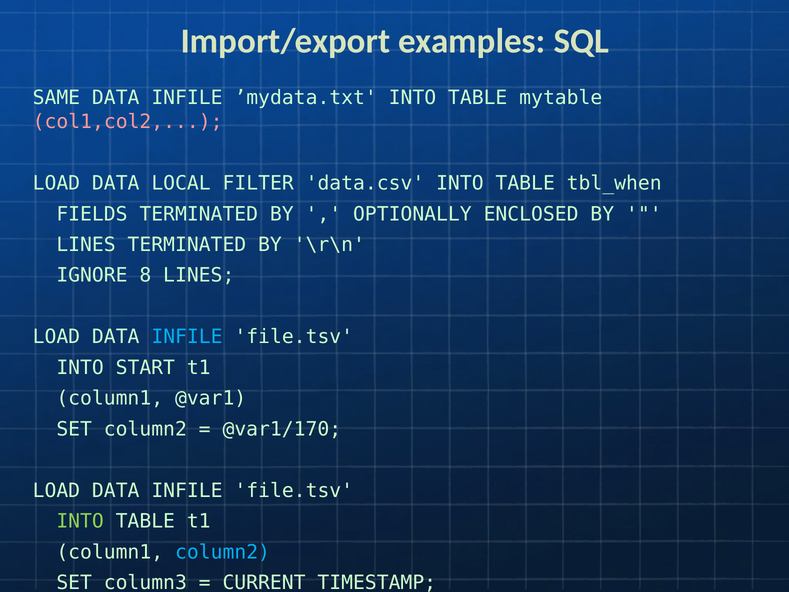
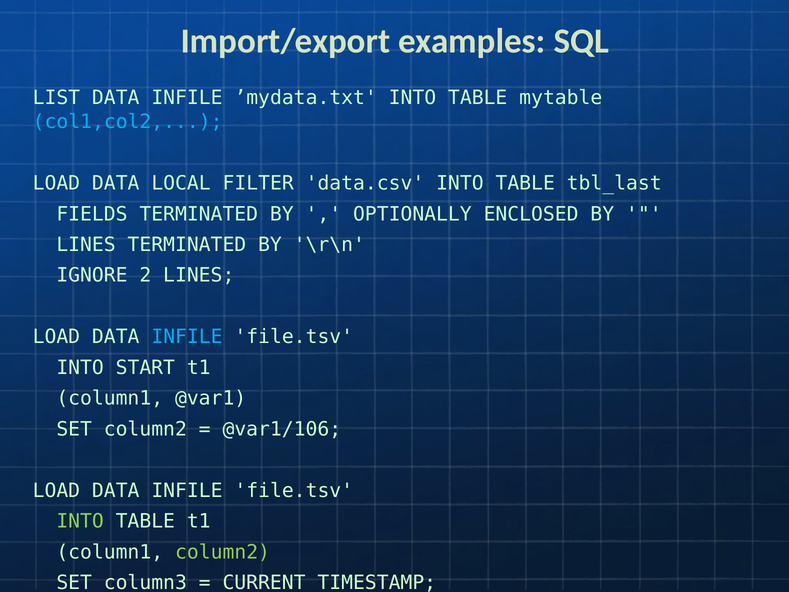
SAME: SAME -> LIST (56, 98)
col1,col2 colour: pink -> light blue (128, 122)
tbl_when: tbl_when -> tbl_last (614, 183)
8: 8 -> 2 (145, 275)
@var1/170: @var1/170 -> @var1/106 (282, 429)
column2 colour: light blue -> light green (223, 552)
